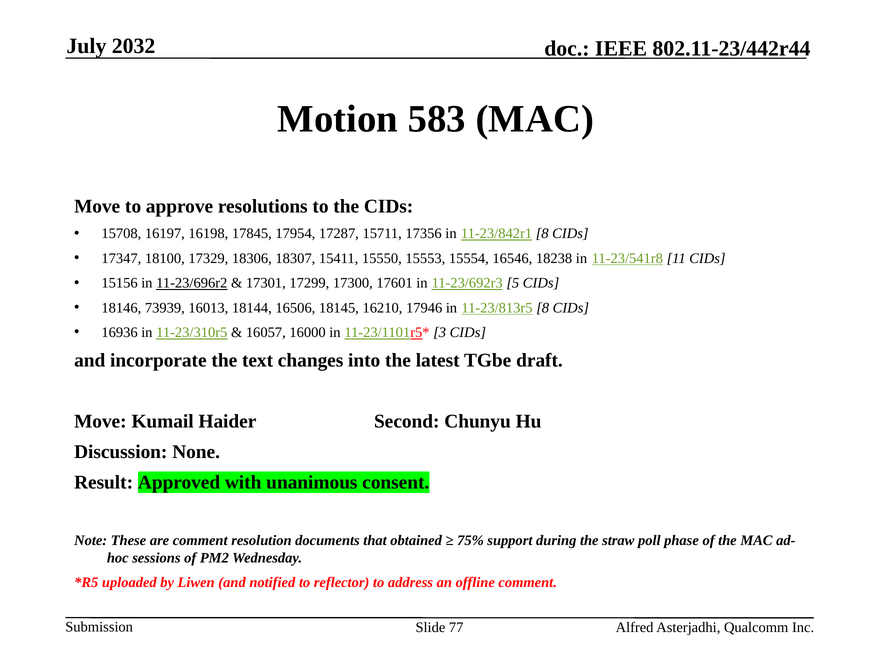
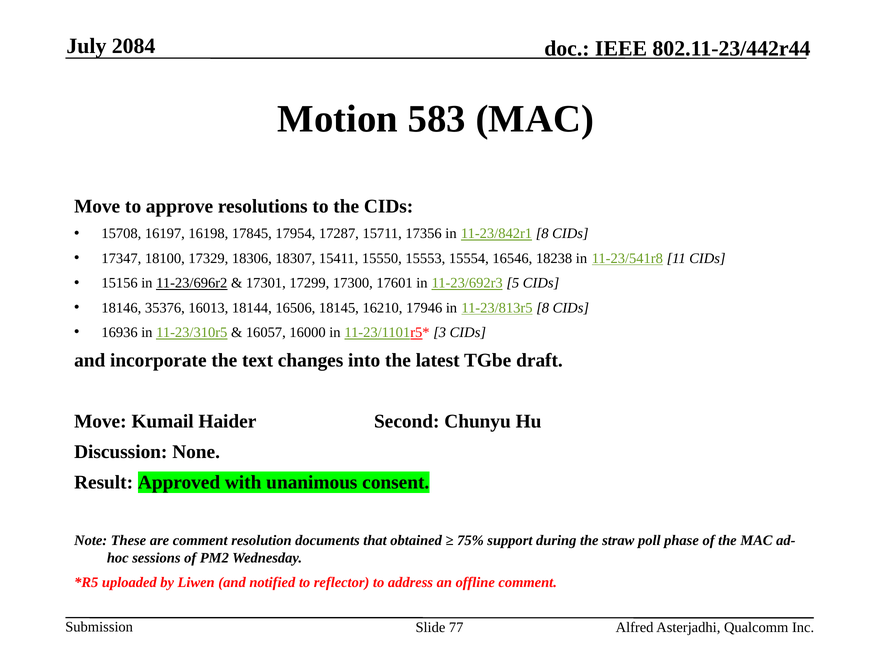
2032: 2032 -> 2084 (134, 46)
73939: 73939 -> 35376 (165, 308)
